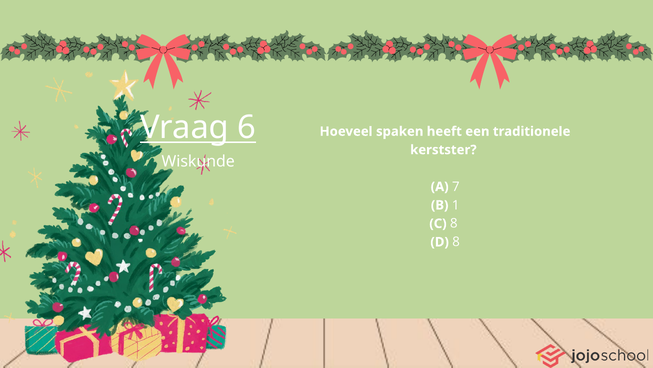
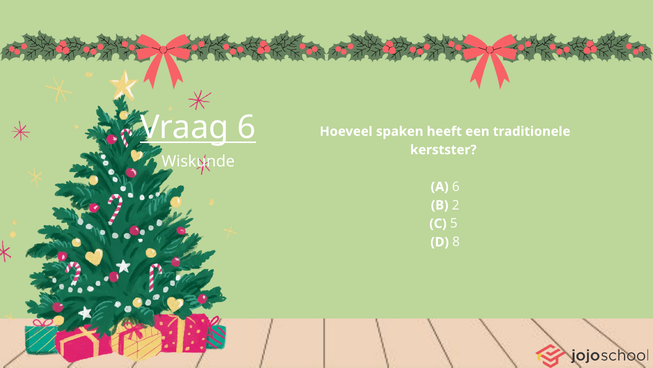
A 7: 7 -> 6 (456, 186)
1: 1 -> 2 (456, 205)
C 8: 8 -> 5 (454, 223)
